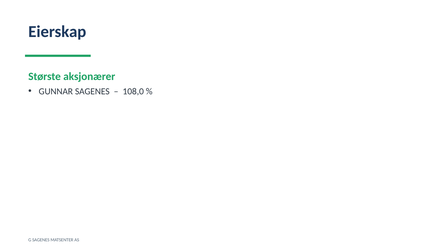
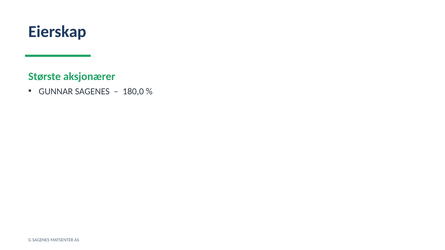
108,0: 108,0 -> 180,0 (133, 92)
